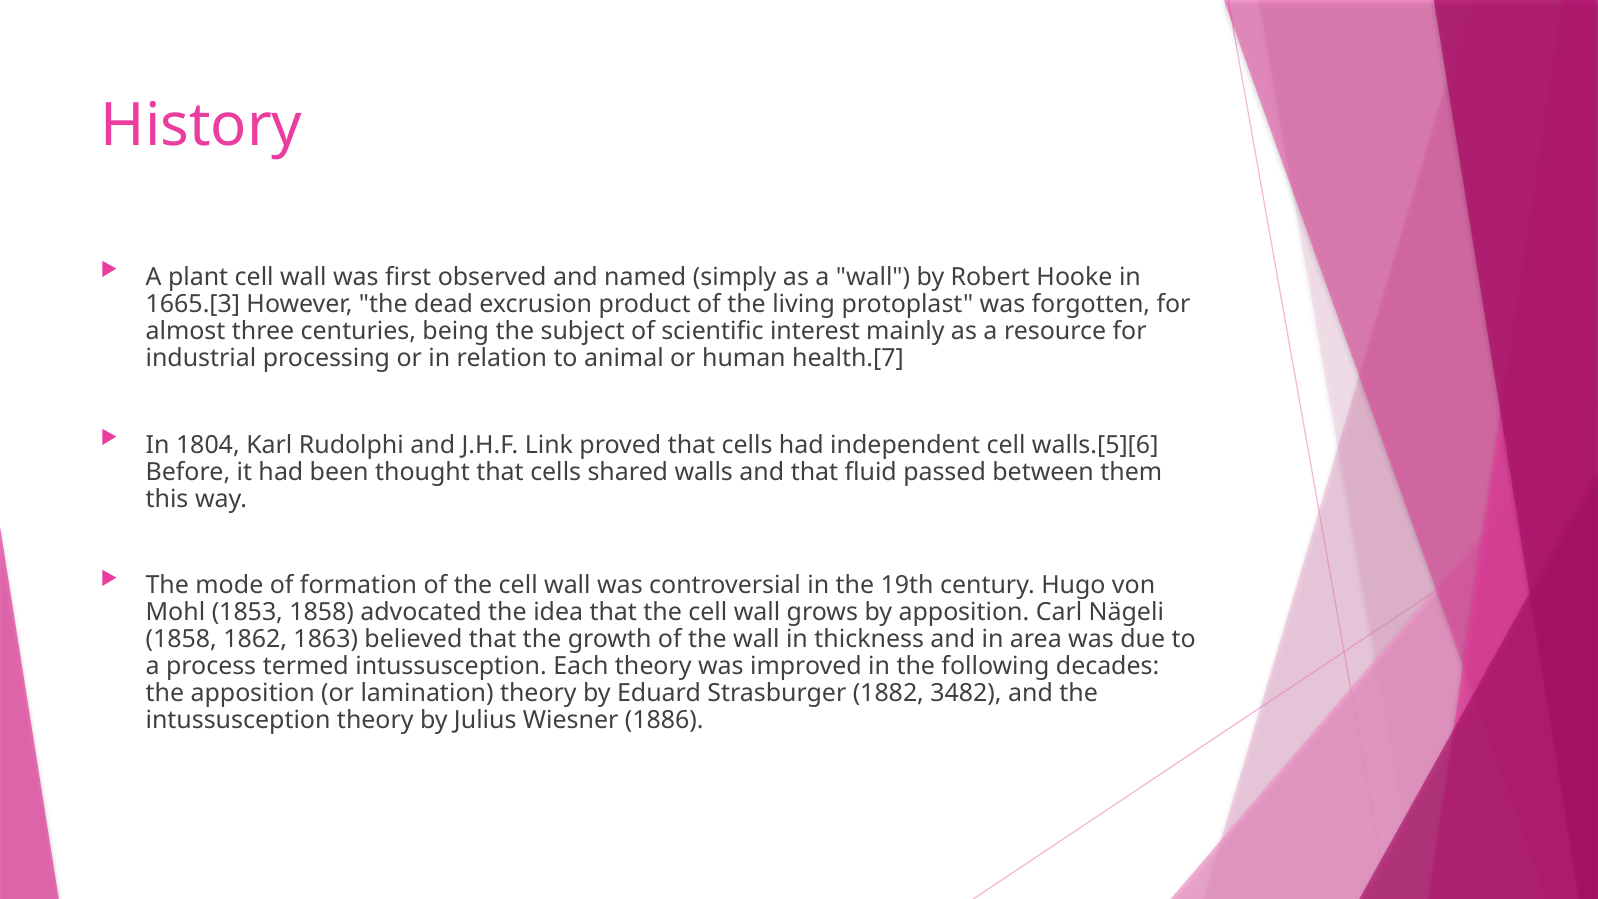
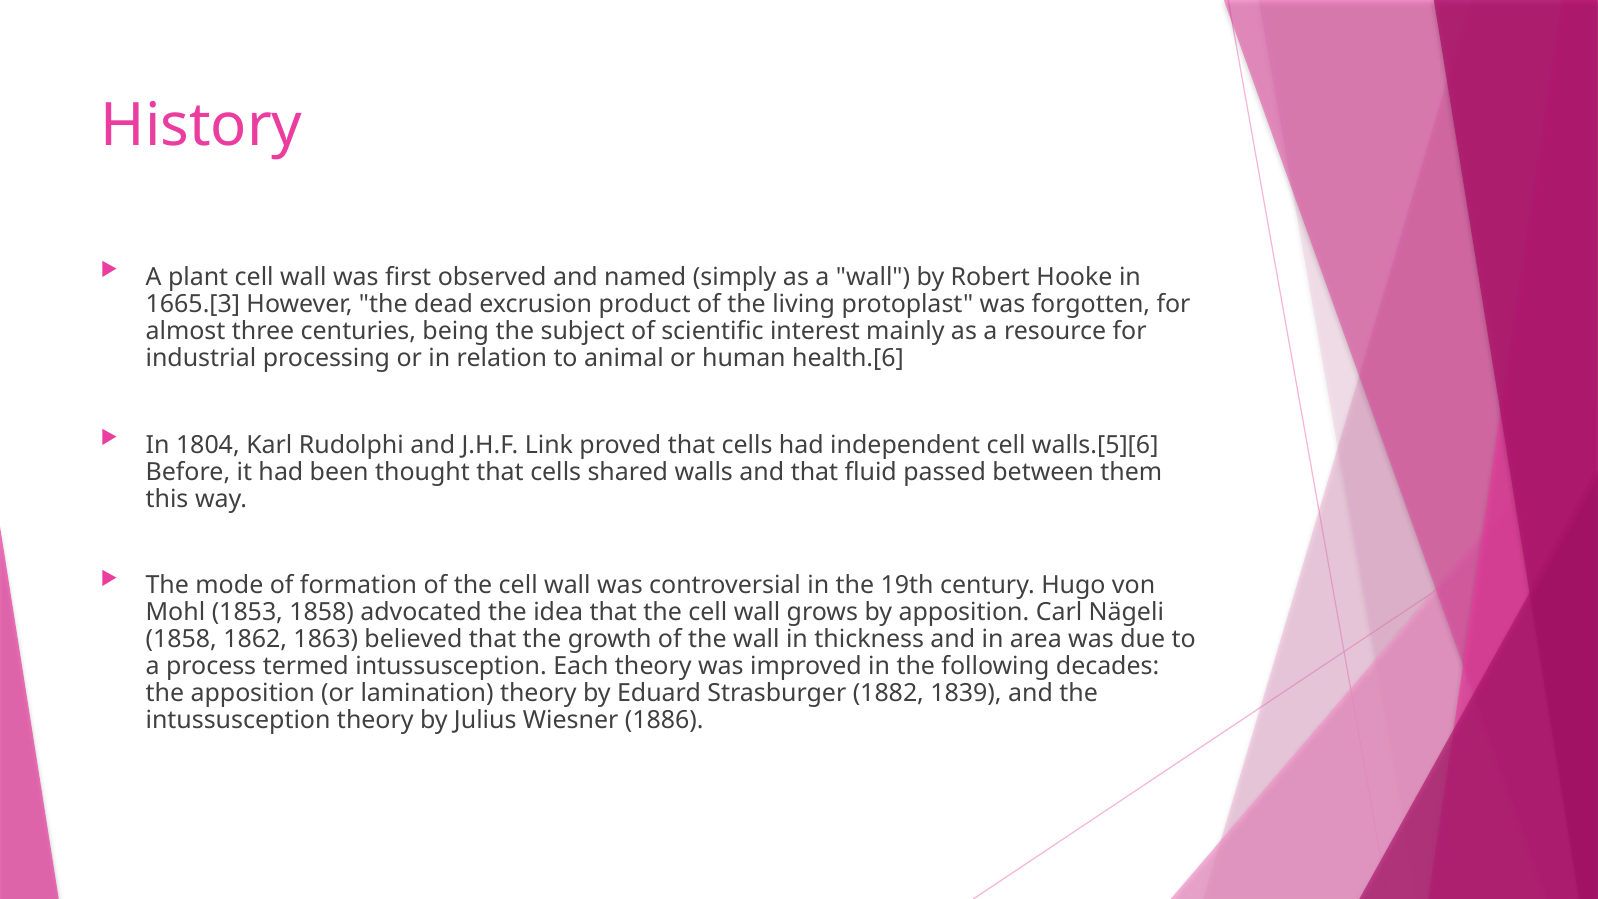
health.[7: health.[7 -> health.[6 (848, 358)
3482: 3482 -> 1839 (966, 694)
